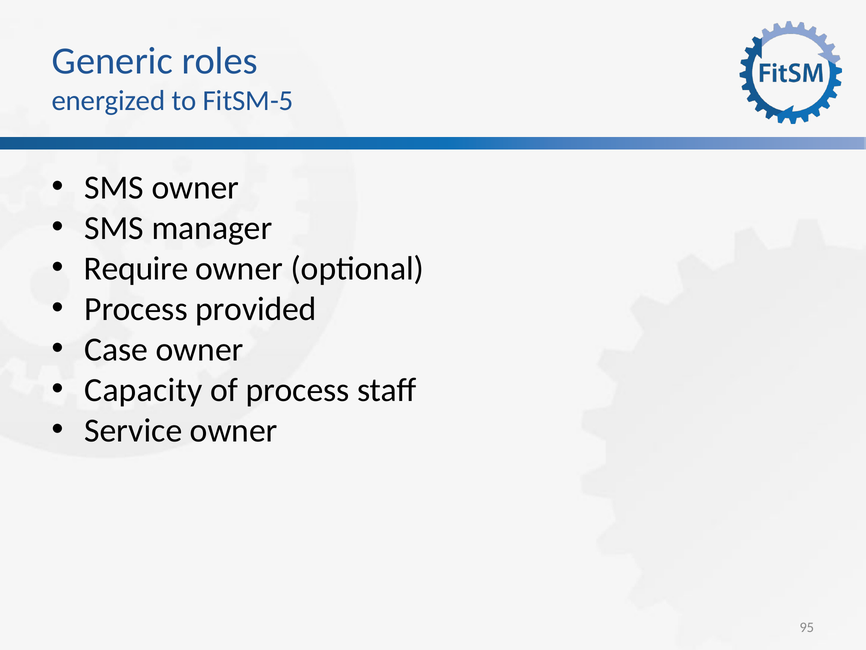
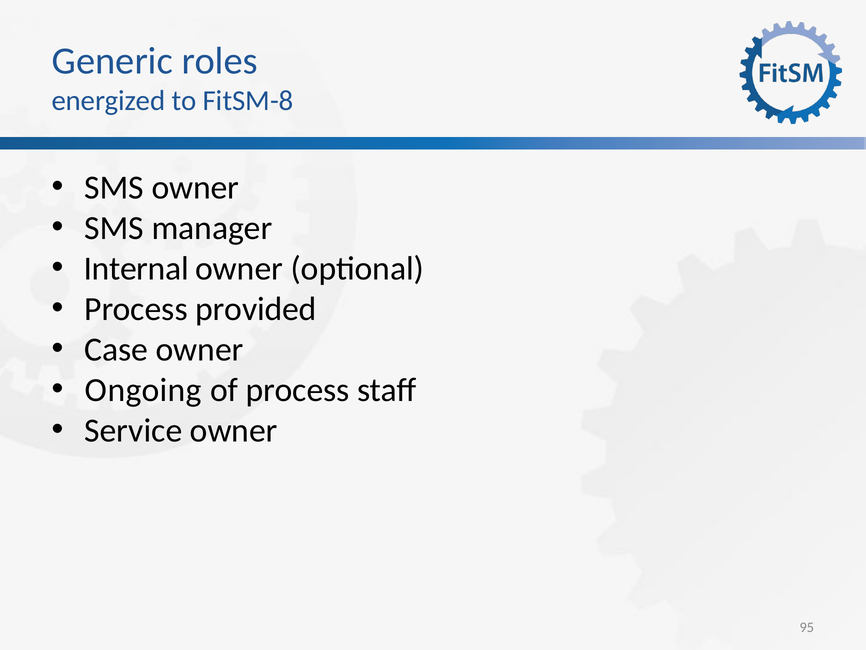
FitSM-5: FitSM-5 -> FitSM-8 (248, 101)
Require: Require -> Internal (136, 268)
Capacity: Capacity -> Ongoing (143, 390)
